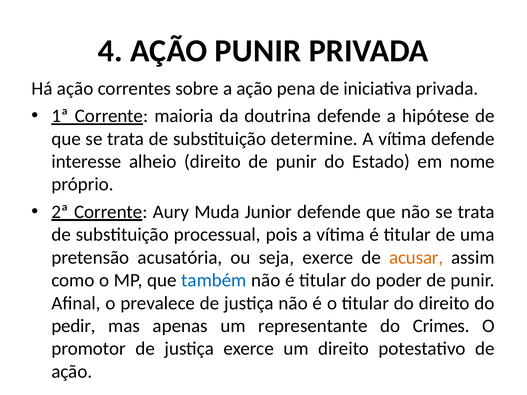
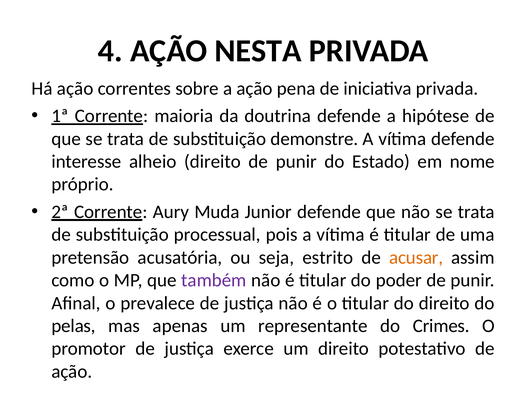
AÇÃO PUNIR: PUNIR -> NESTA (258, 51)
determine: determine -> demonstre (314, 139)
seja exerce: exerce -> estrito (328, 258)
também colour: blue -> purple (214, 280)
pedir: pedir -> pelas (74, 326)
